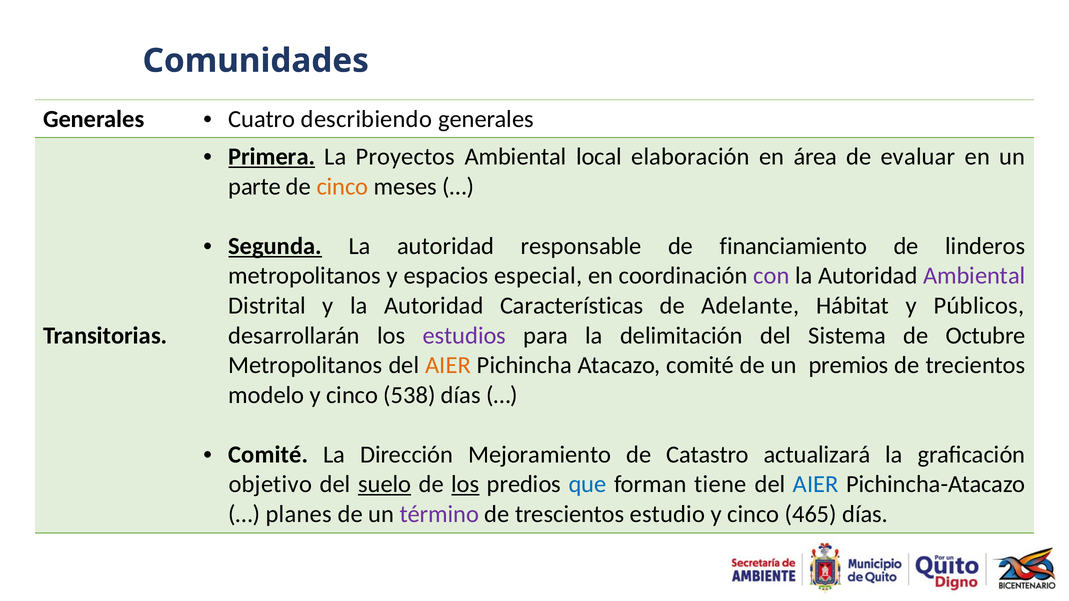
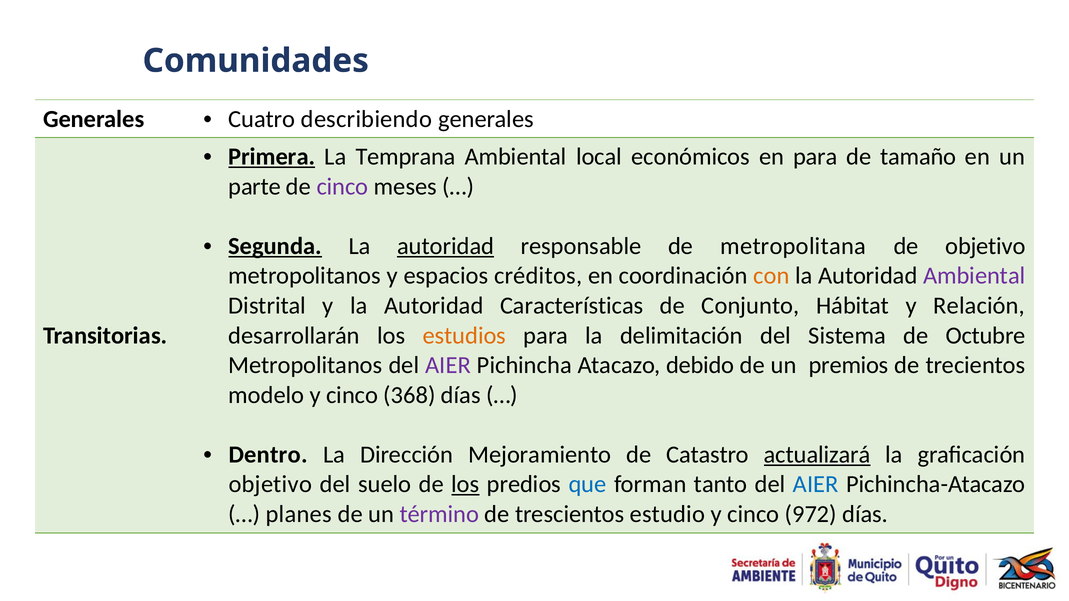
Proyectos: Proyectos -> Temprana (406, 157)
elaboración: elaboración -> económicos (691, 157)
en área: área -> para (815, 157)
evaluar: evaluar -> tamaño (918, 157)
cinco colour: orange -> purple (342, 187)
autoridad underline: none -> present (446, 246)
financiamiento: financiamiento -> metropolitana (793, 246)
de linderos: linderos -> objetivo (985, 246)
especial: especial -> créditos (538, 276)
con colour: purple -> orange (771, 276)
Adelante: Adelante -> Conjunto (750, 306)
Públicos: Públicos -> Relación (979, 306)
estudios colour: purple -> orange (464, 336)
AIER colour: orange -> purple (448, 365)
Atacazo comité: comité -> debido (700, 365)
538: 538 -> 368 (409, 395)
Comité: Comité -> Dentro (268, 455)
actualizará underline: none -> present (817, 455)
suelo underline: present -> none (385, 485)
tiene: tiene -> tanto (721, 485)
465: 465 -> 972 (811, 514)
